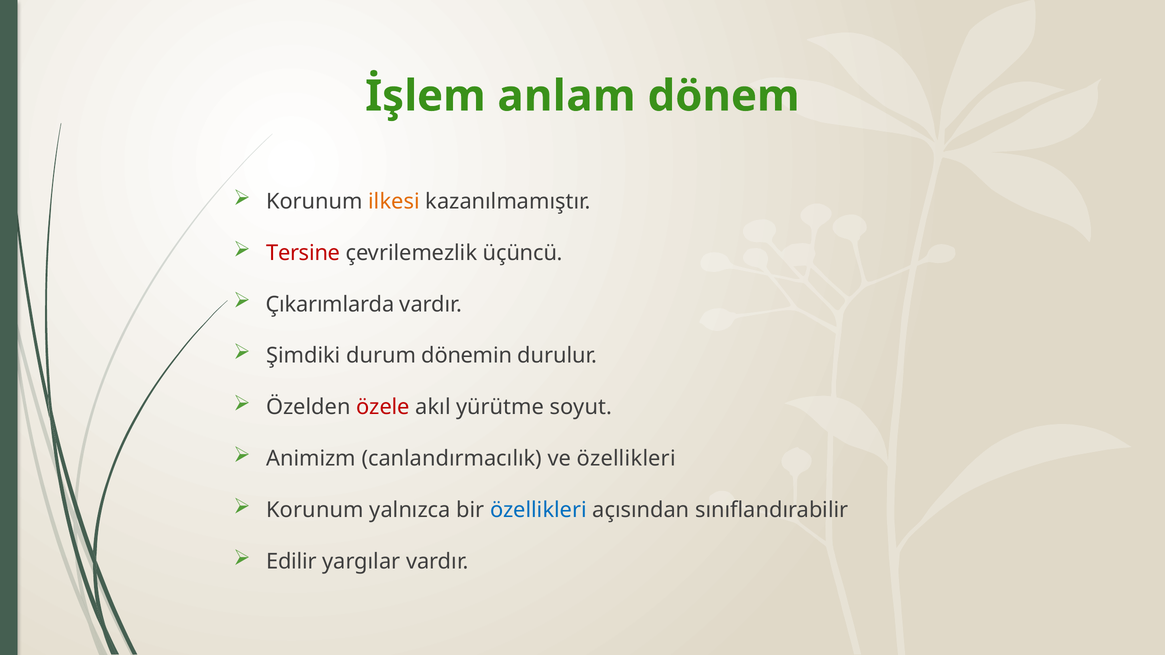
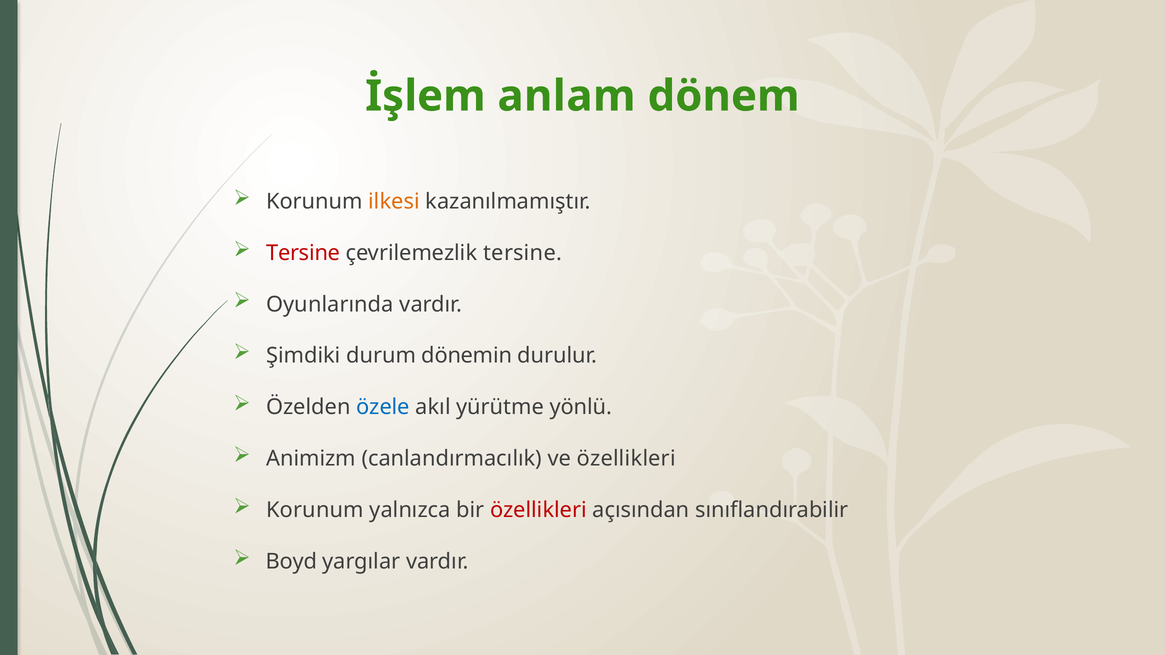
çevrilemezlik üçüncü: üçüncü -> tersine (523, 253)
Çıkarımlarda: Çıkarımlarda -> Oyunlarında (330, 304)
özele colour: red -> blue (383, 407)
soyut: soyut -> yönlü (581, 407)
özellikleri colour: blue -> red (538, 510)
Edilir: Edilir -> Boyd (291, 562)
